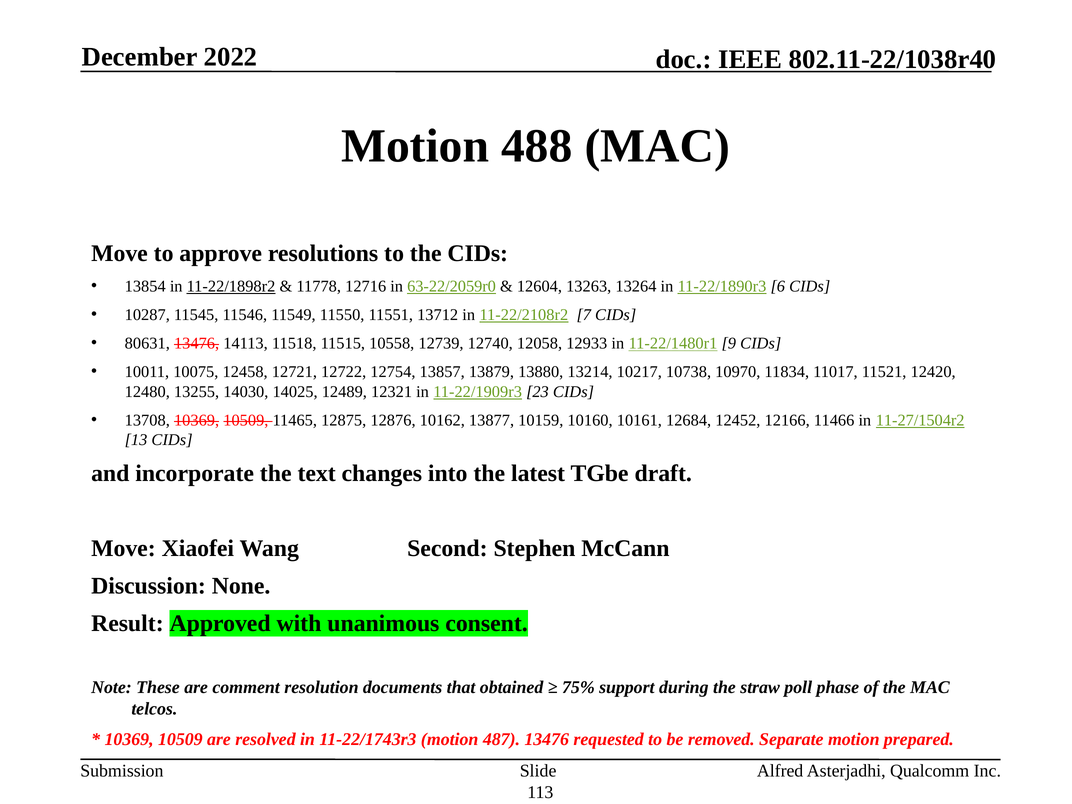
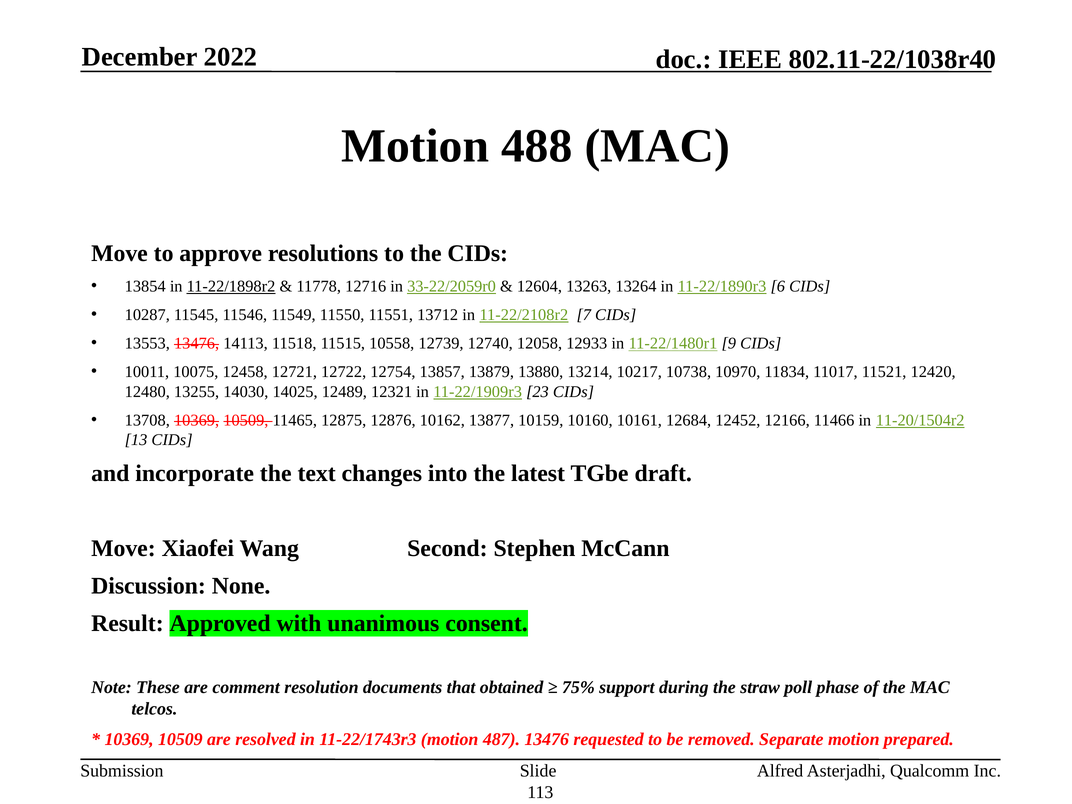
63-22/2059r0: 63-22/2059r0 -> 33-22/2059r0 (452, 286)
80631: 80631 -> 13553 (147, 343)
11-27/1504r2: 11-27/1504r2 -> 11-20/1504r2 (920, 420)
